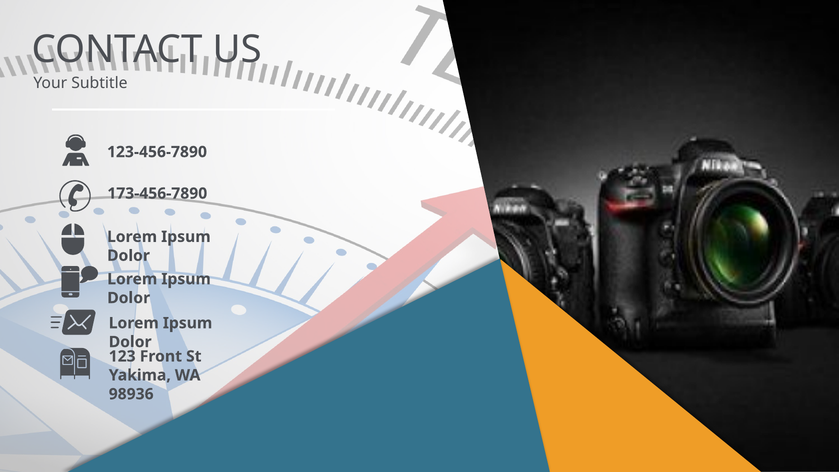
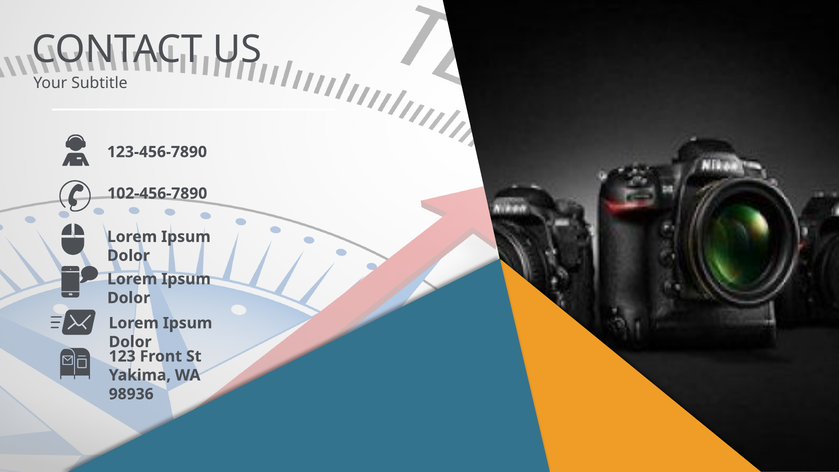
173-456-7890: 173-456-7890 -> 102-456-7890 (157, 193)
